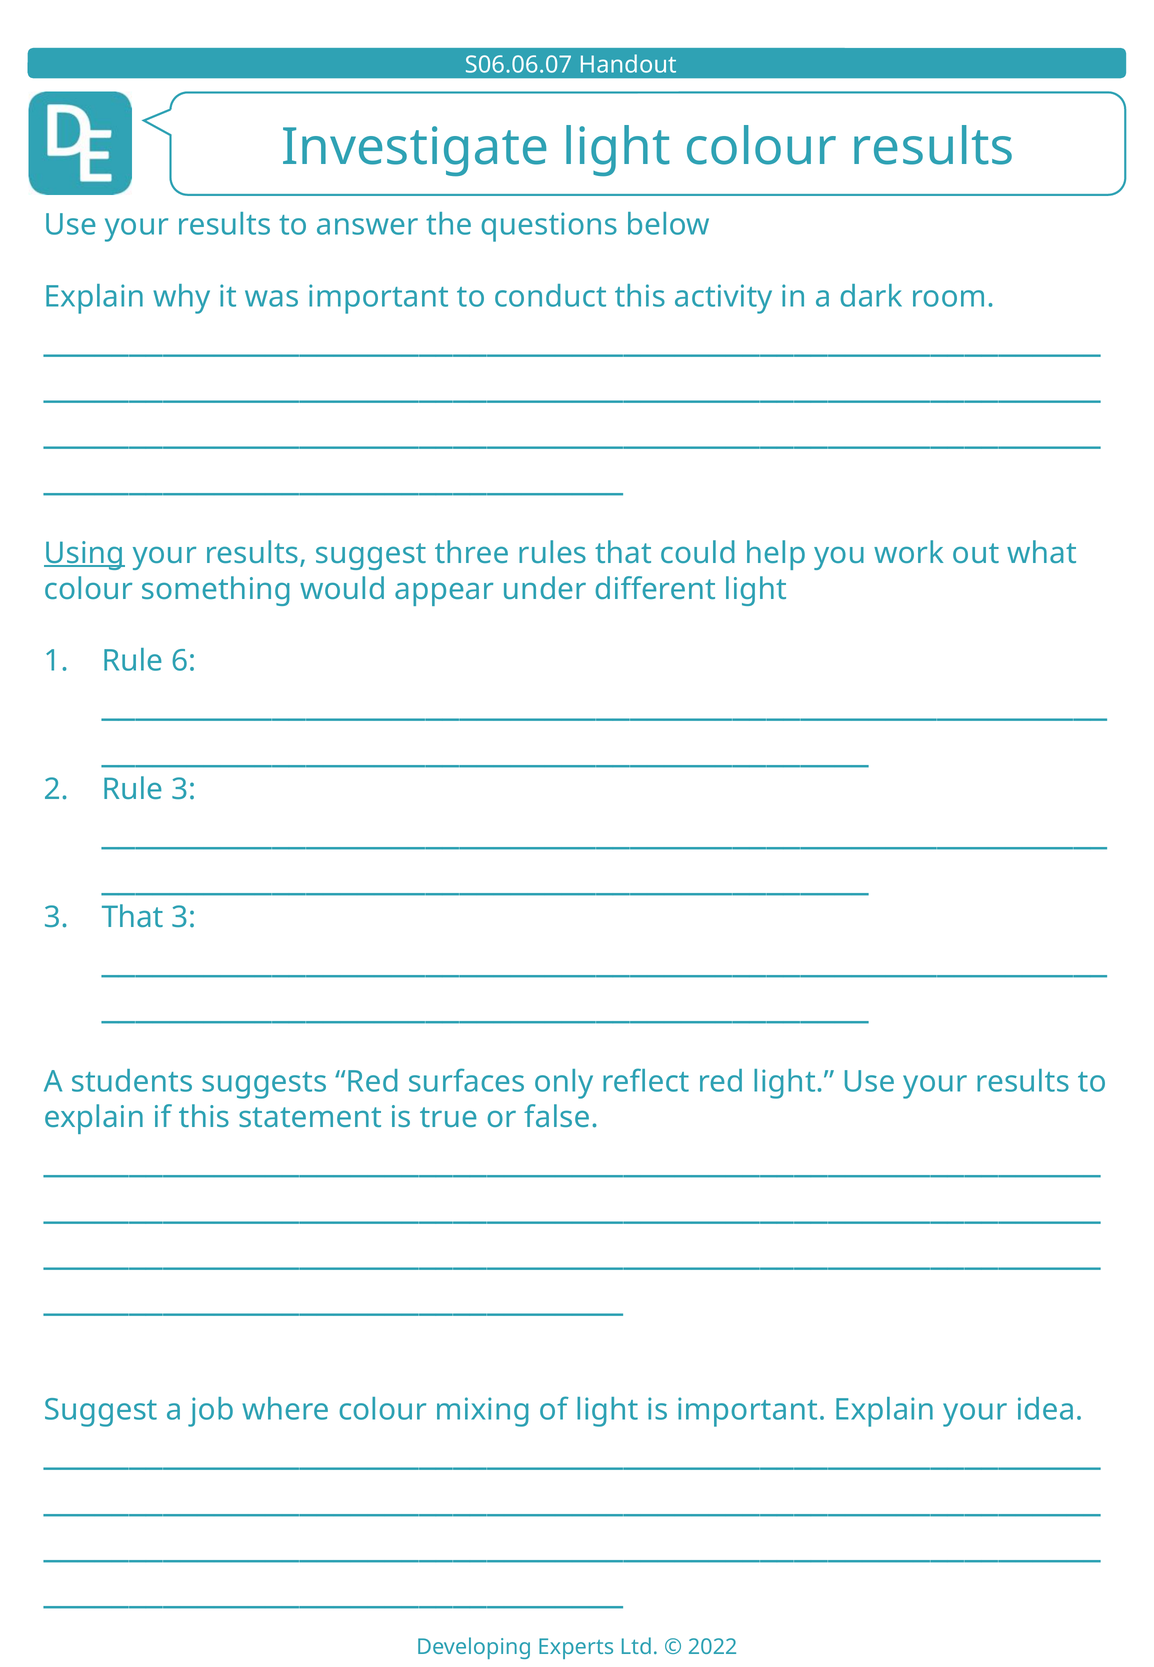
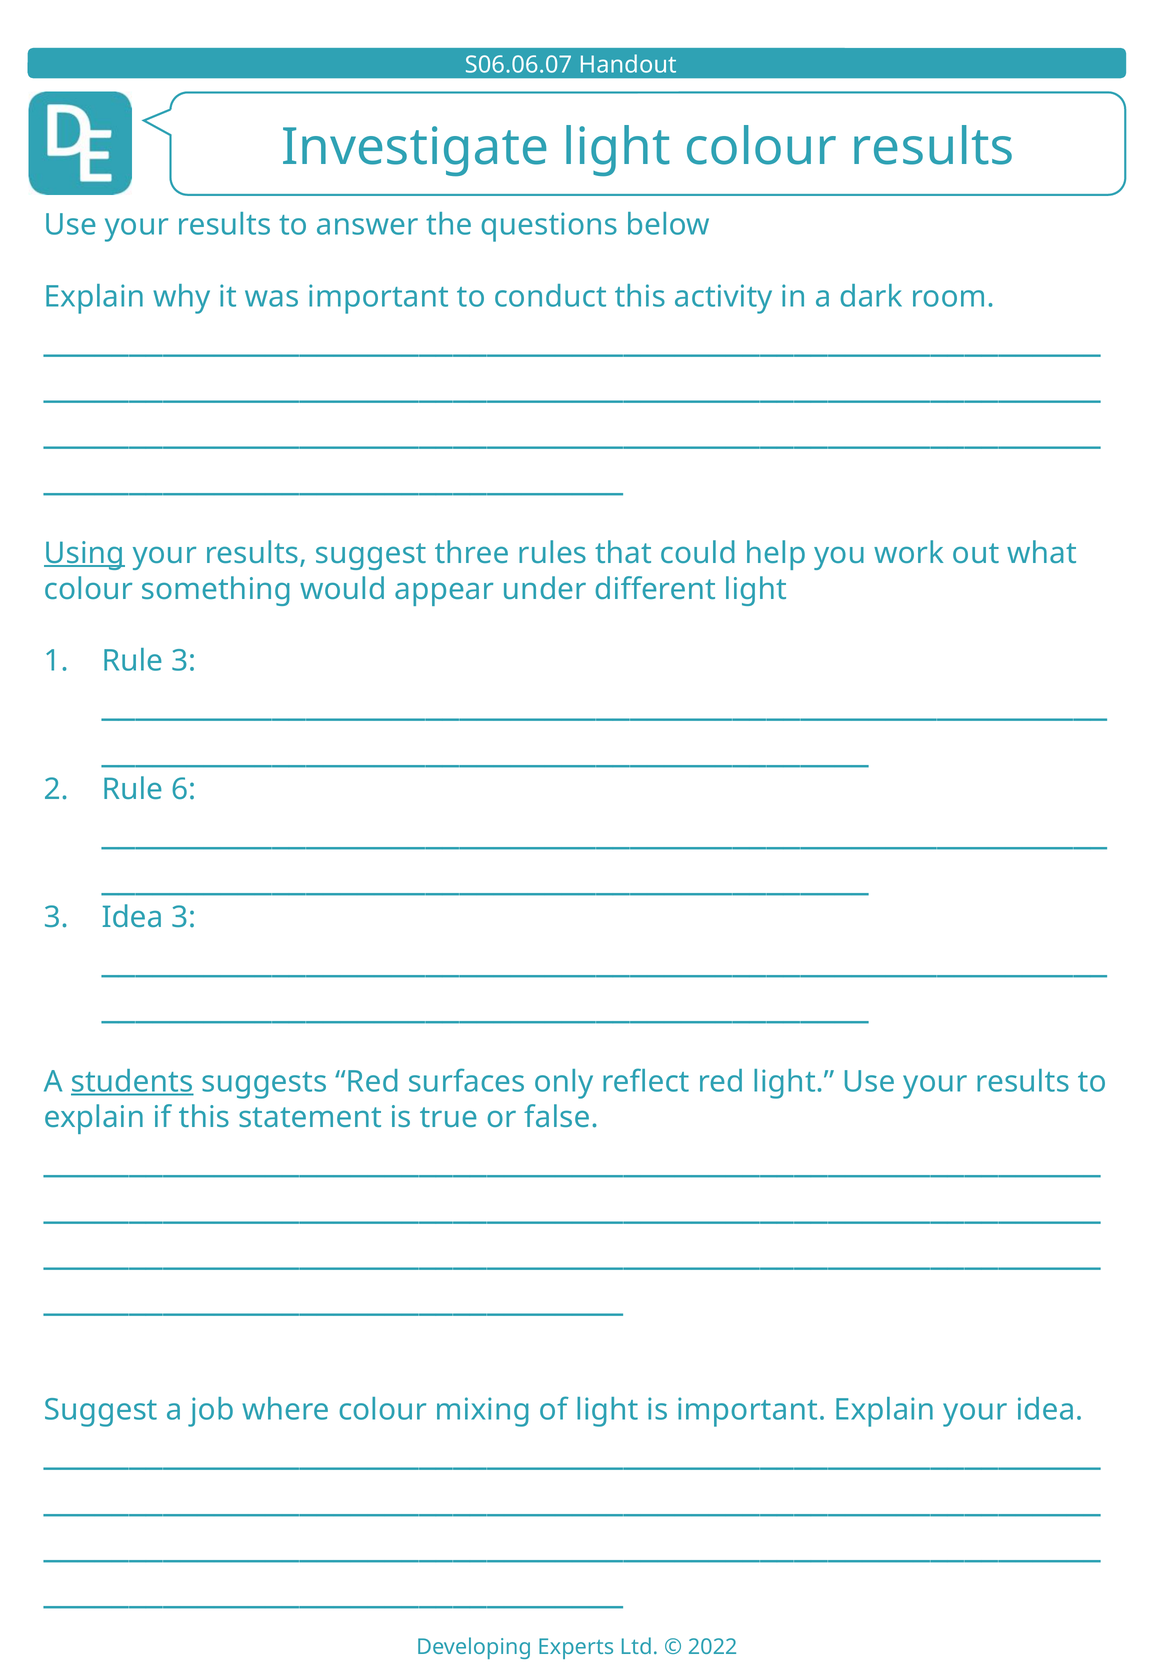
Rule 6: 6 -> 3 (184, 661)
Rule 3: 3 -> 6 (184, 789)
3 That: That -> Idea (133, 917)
students underline: none -> present (132, 1082)
